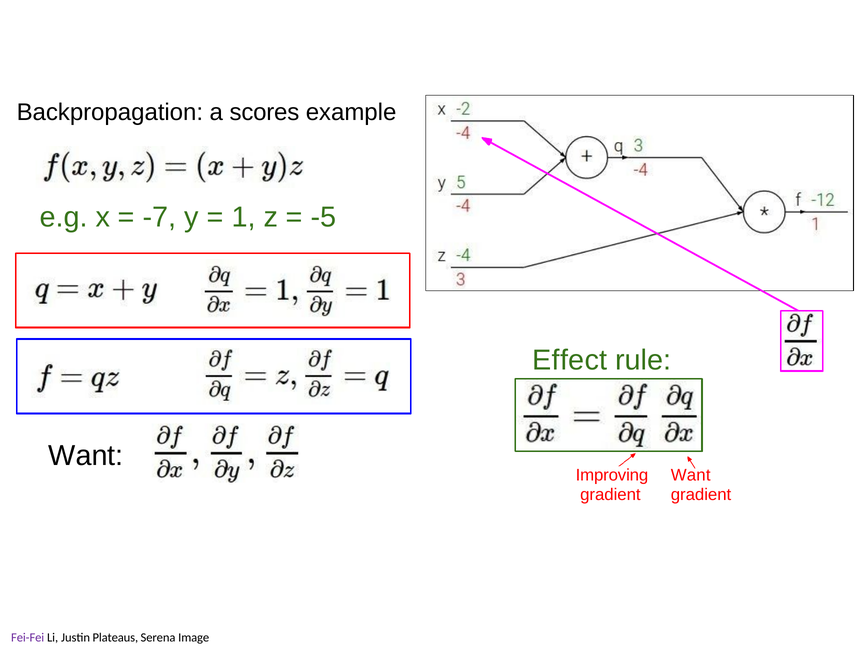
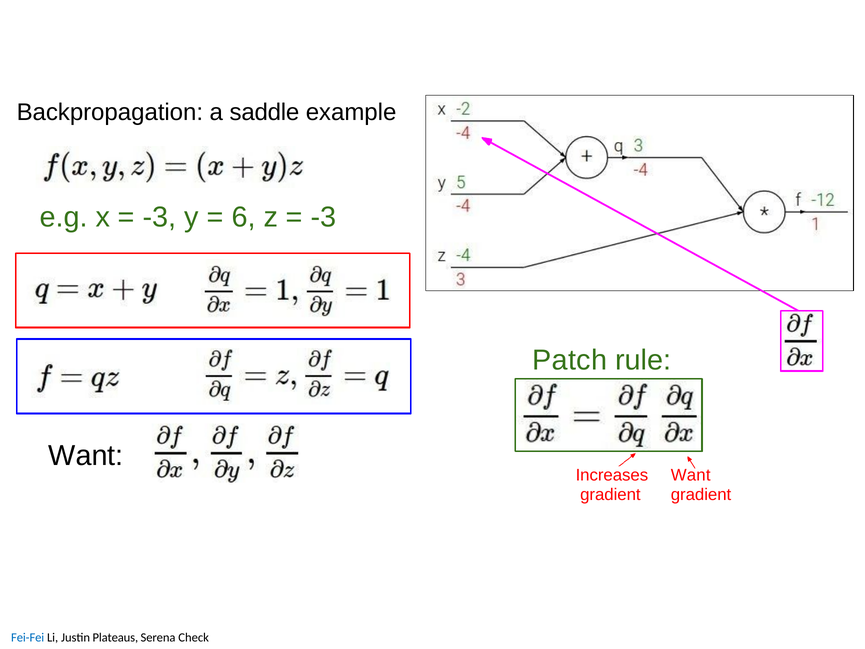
scores: scores -> saddle (264, 112)
-7: -7 -> -3 (160, 217)
1: 1 -> 6 (244, 217)
-5: -5 -> -3 (323, 217)
Effect: Effect -> Patch (570, 360)
Improving: Improving -> Increases (612, 475)
Fei-Fei colour: purple -> blue (28, 637)
Image: Image -> Check (194, 637)
